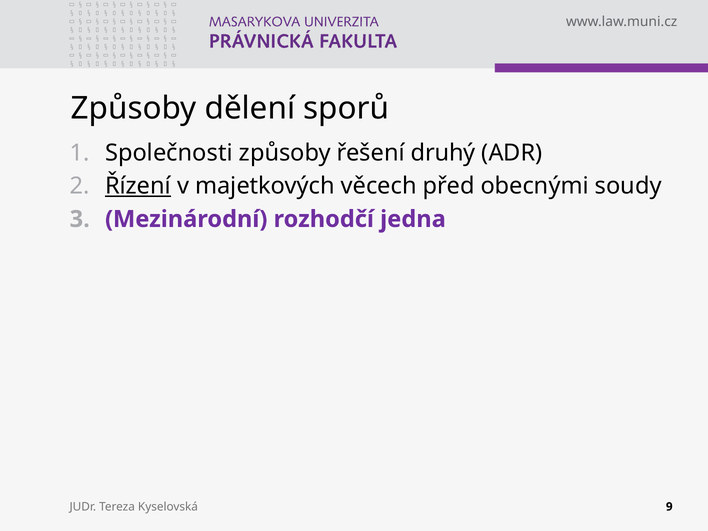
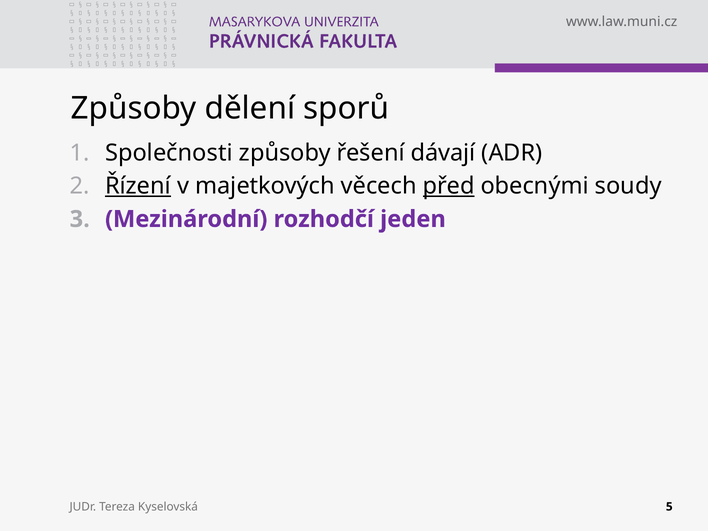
druhý: druhý -> dávají (443, 153)
před underline: none -> present (449, 186)
jedna: jedna -> jeden (413, 219)
9: 9 -> 5 (669, 507)
